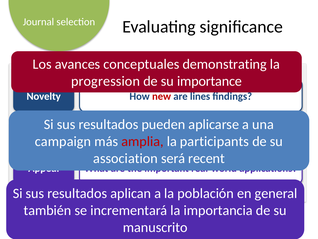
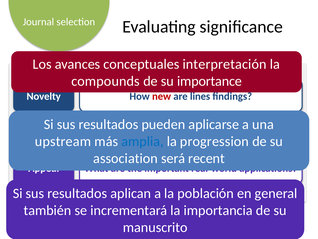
demonstrating: demonstrating -> interpretación (225, 64)
progression: progression -> compounds (106, 81)
campaign: campaign -> upstream (63, 141)
amplia colour: red -> blue (142, 141)
participants: participants -> progression (214, 141)
